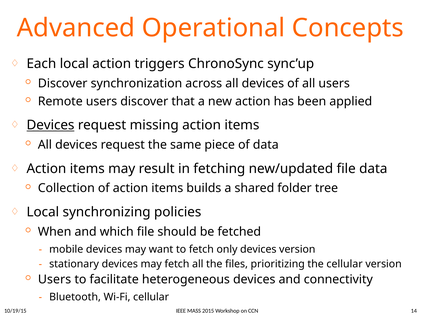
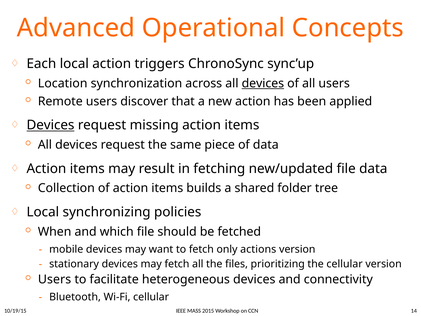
Discover: Discover -> Location (63, 83)
devices underline: none -> present (263, 83)
only devices: devices -> actions (258, 249)
